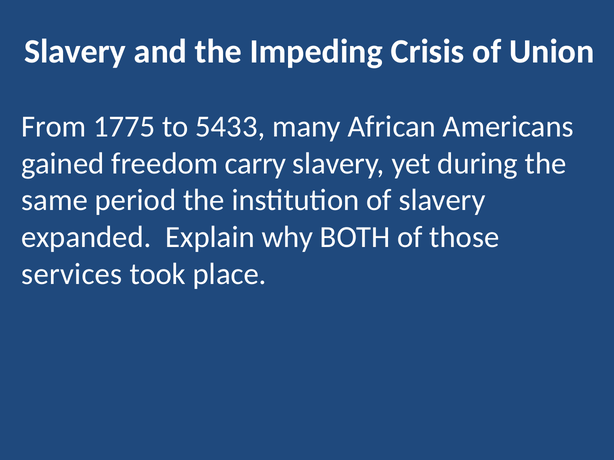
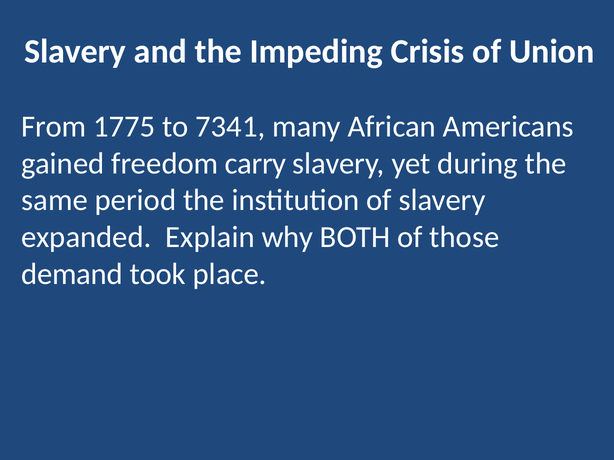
5433: 5433 -> 7341 (230, 127)
services: services -> demand (72, 274)
